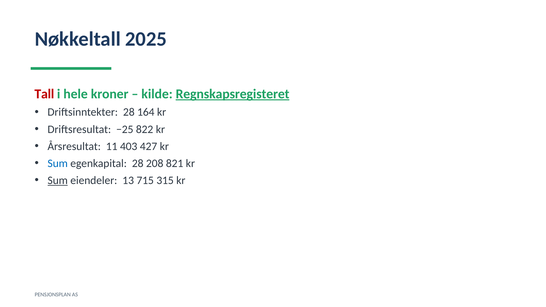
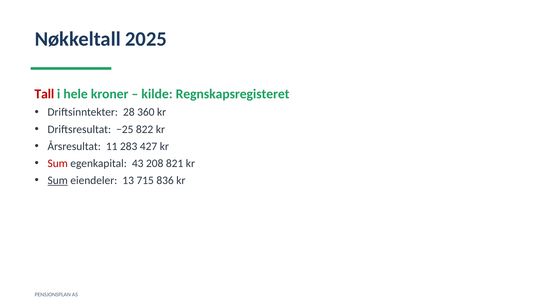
Regnskapsregisteret underline: present -> none (233, 94)
164: 164 -> 360 (146, 112)
403: 403 -> 283 (129, 146)
Sum colour: blue -> red (58, 163)
egenkapital 28: 28 -> 43 (138, 163)
315: 315 -> 836 (165, 181)
